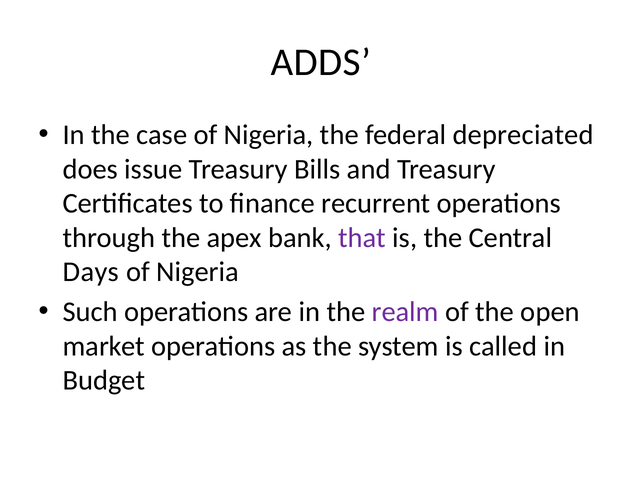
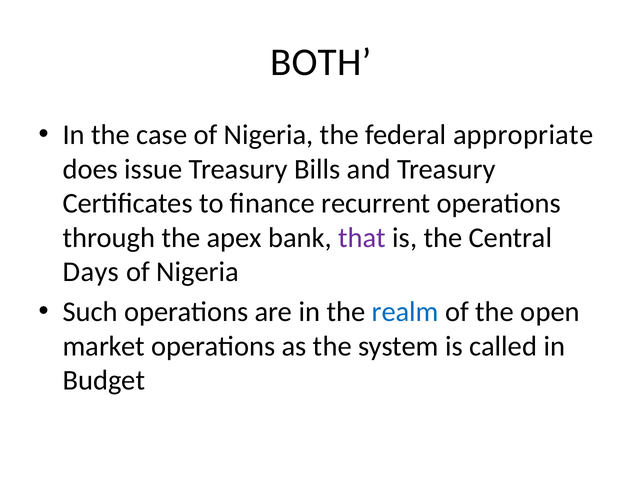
ADDS: ADDS -> BOTH (321, 62)
depreciated: depreciated -> appropriate (523, 135)
realm colour: purple -> blue (405, 312)
